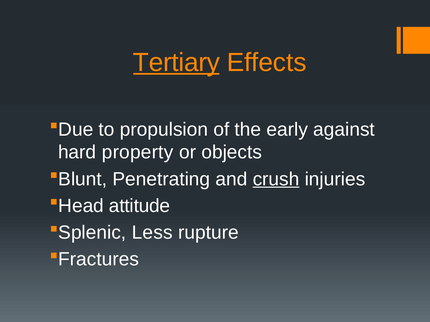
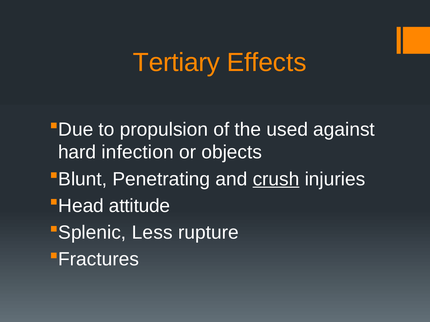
Tertiary underline: present -> none (176, 63)
early: early -> used (287, 130)
property: property -> infection (138, 153)
